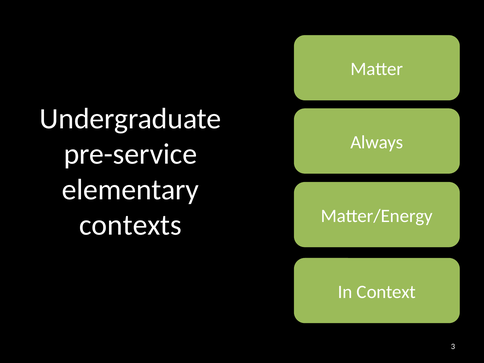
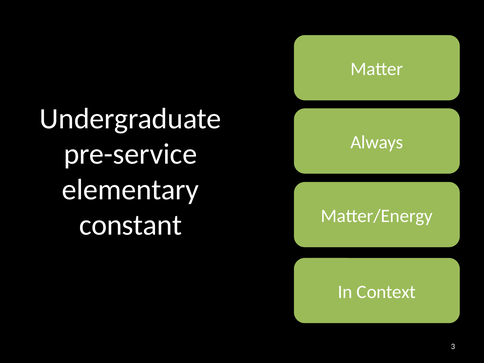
contexts: contexts -> constant (131, 225)
